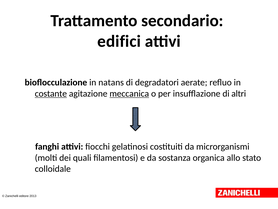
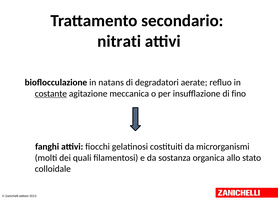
edifici: edifici -> nitrati (119, 41)
meccanica underline: present -> none (129, 93)
altri: altri -> fino (239, 93)
